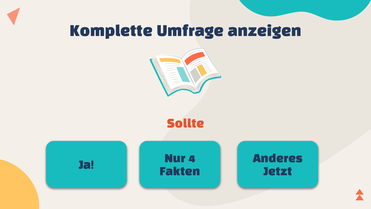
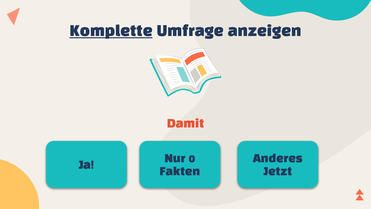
Komplette underline: none -> present (111, 31)
Sollte: Sollte -> Damit (186, 124)
4: 4 -> 0 (192, 158)
